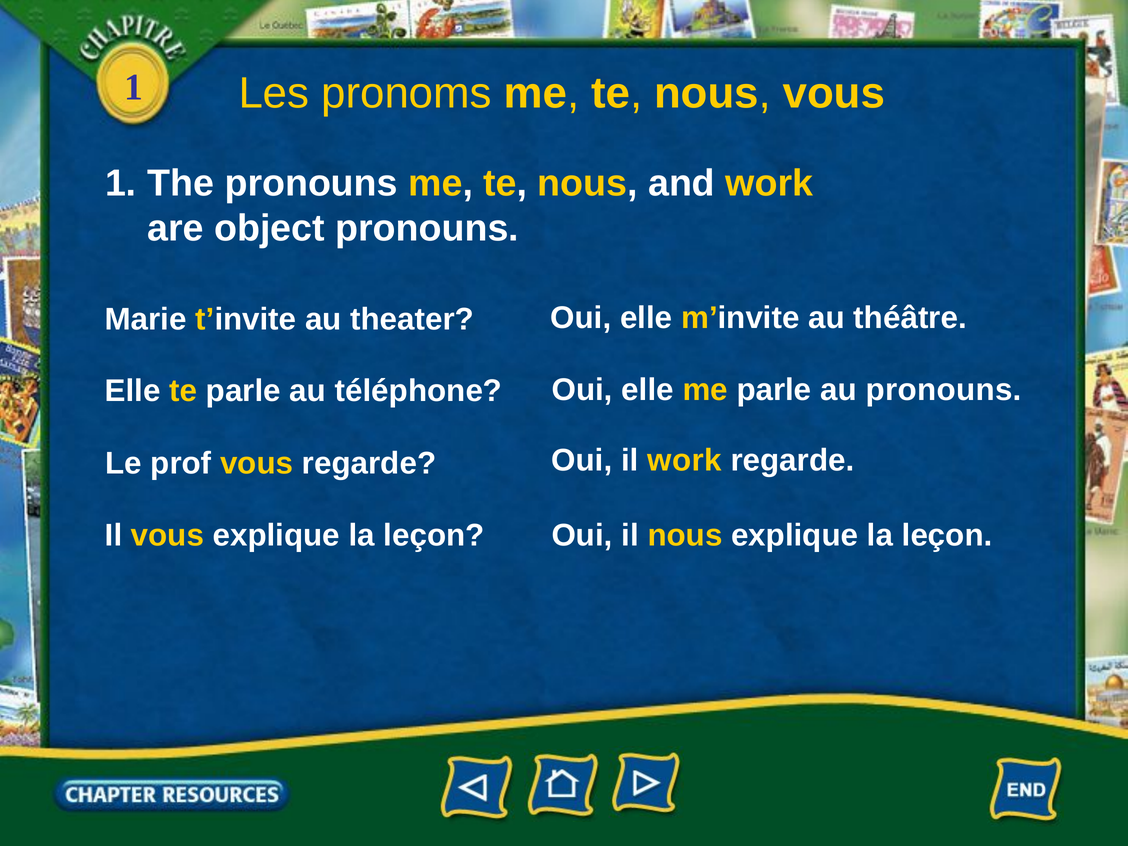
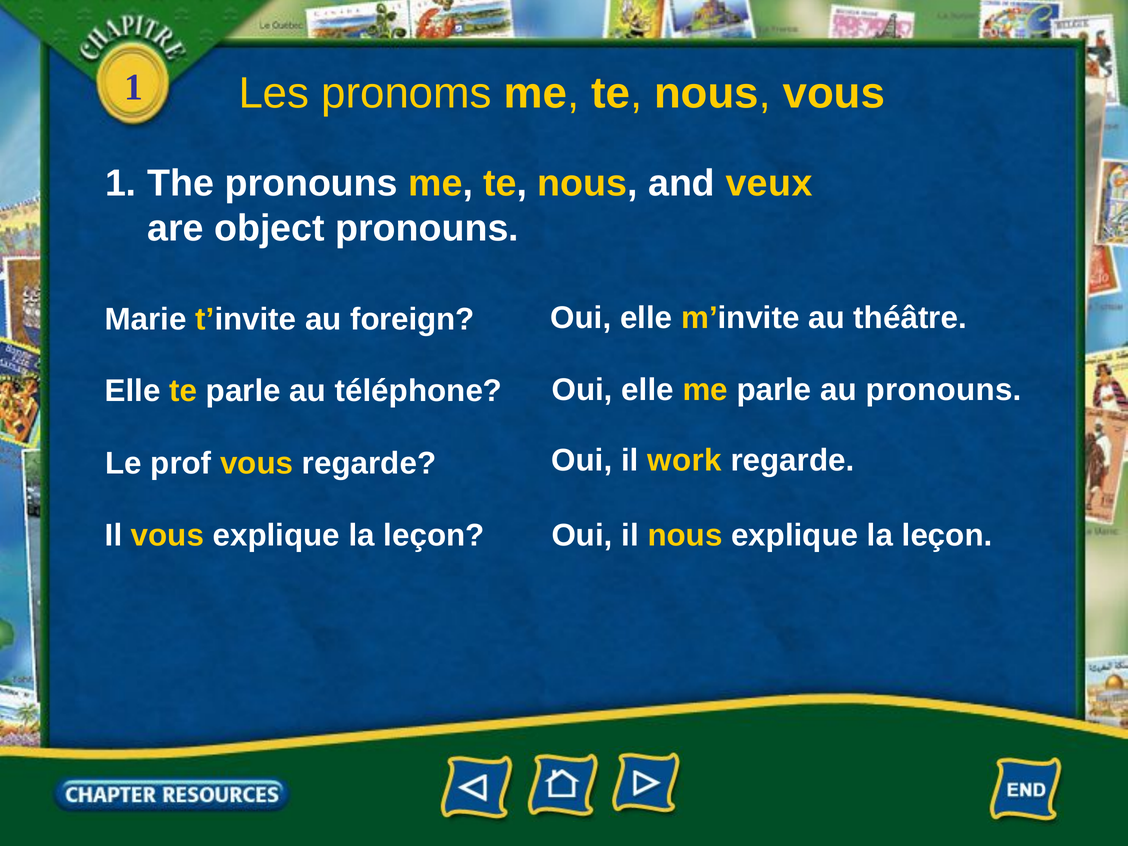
and work: work -> veux (769, 183)
theater: theater -> foreign (412, 319)
